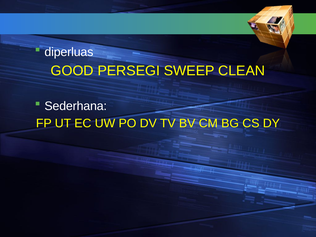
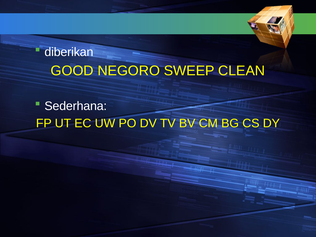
diperluas: diperluas -> diberikan (69, 52)
PERSEGI: PERSEGI -> NEGORO (129, 71)
